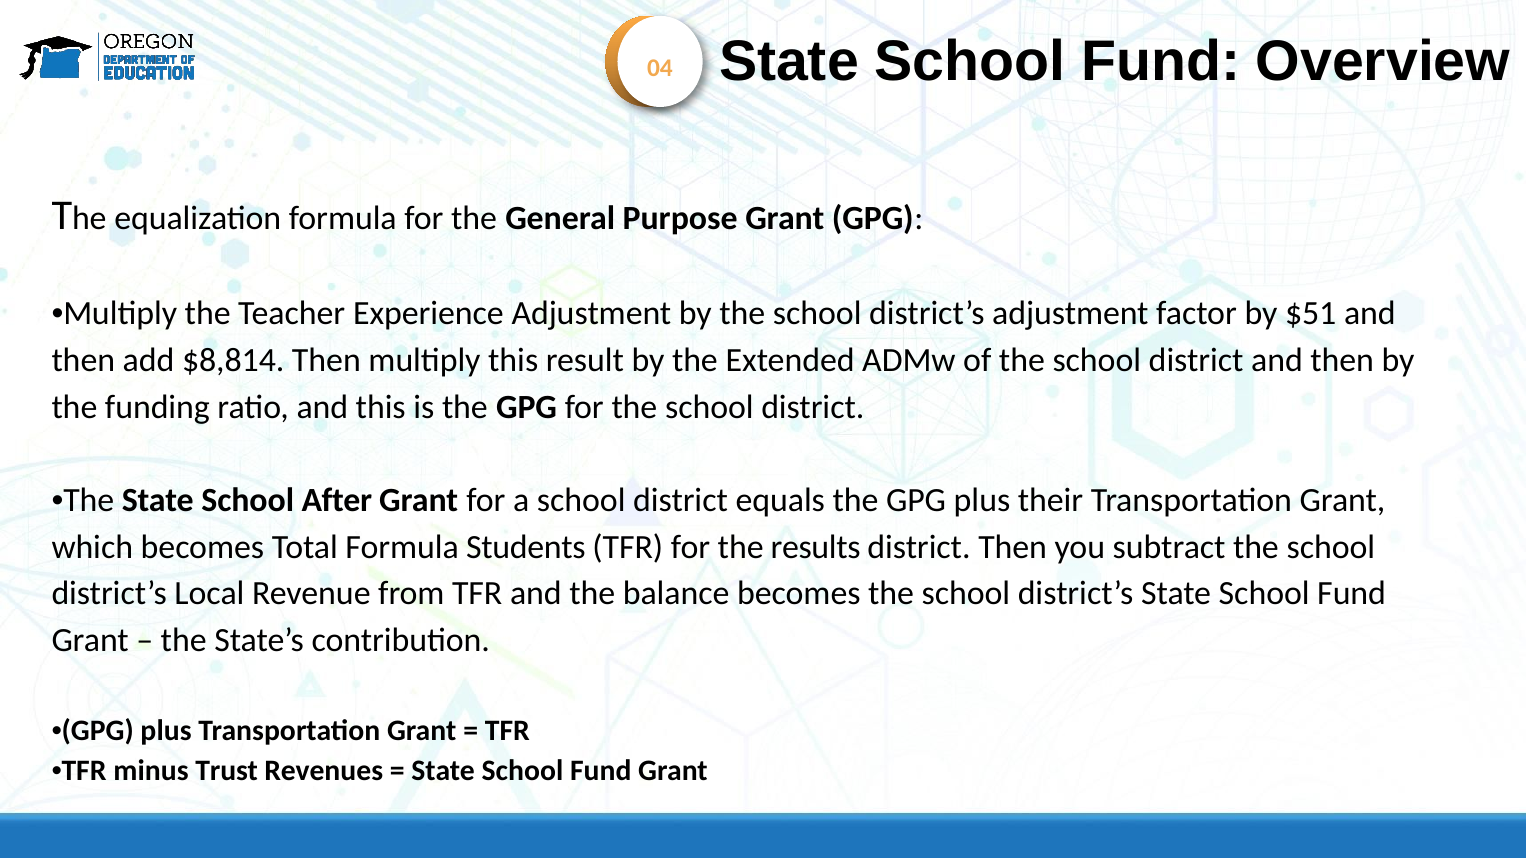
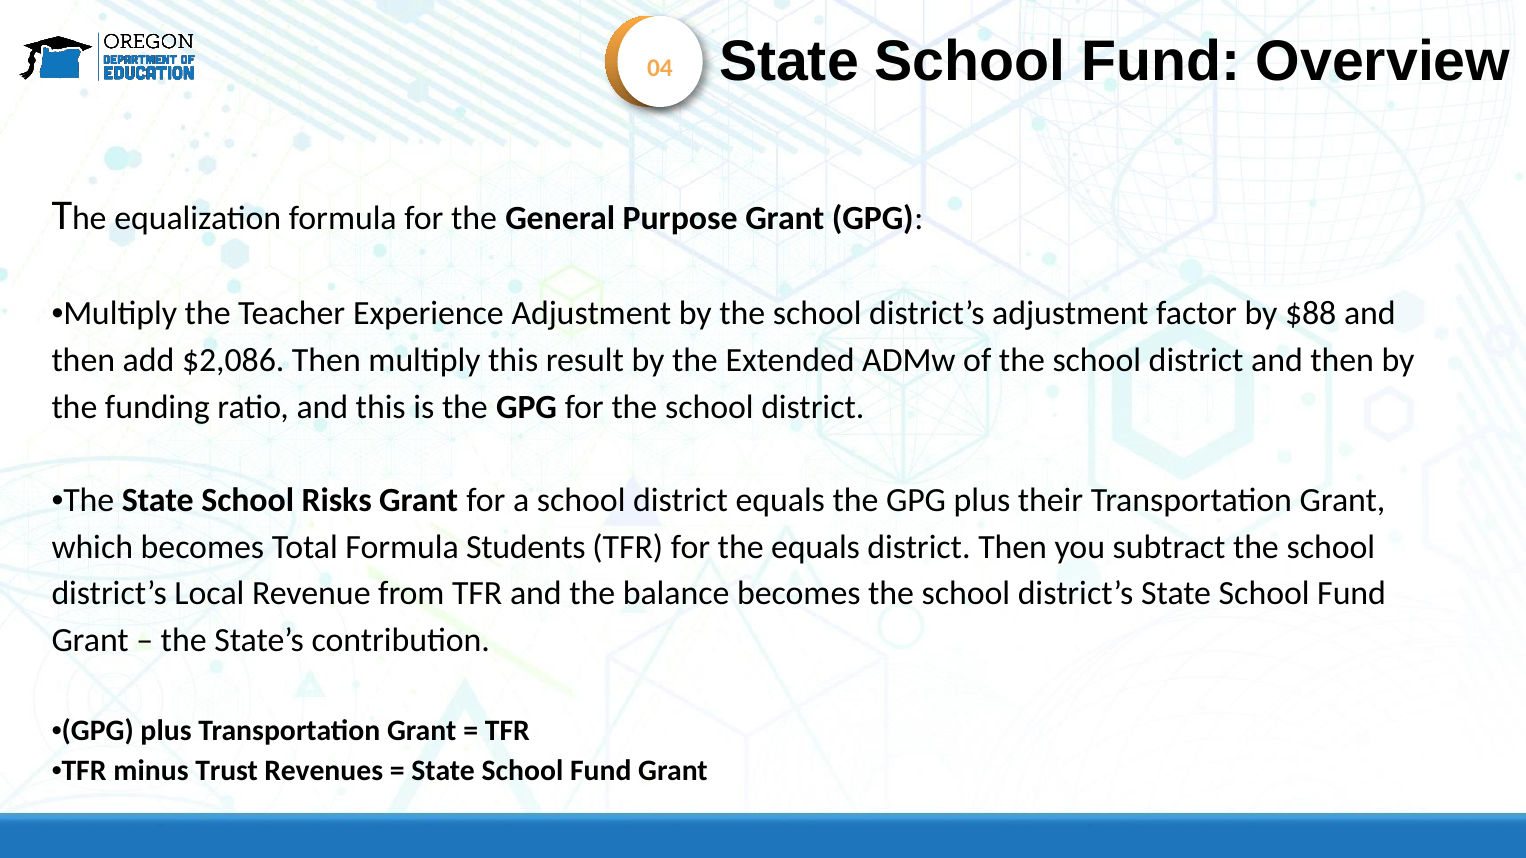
$51: $51 -> $88 (1311, 314)
$8,814: $8,814 -> $2,086 (233, 360)
After: After -> Risks (337, 501)
the results: results -> equals (815, 547)
